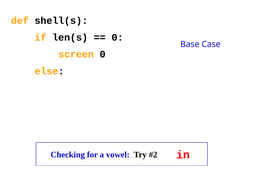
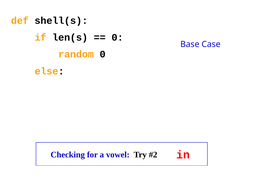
screen: screen -> random (76, 54)
